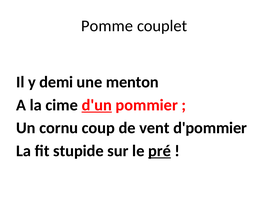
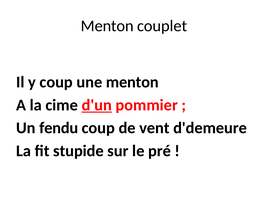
Pomme: Pomme -> Menton (107, 26)
y demi: demi -> coup (56, 82)
cornu: cornu -> fendu (59, 128)
d'pommier: d'pommier -> d'demeure (210, 128)
pré underline: present -> none (160, 151)
